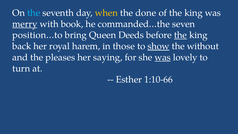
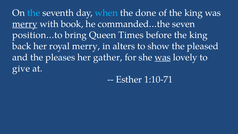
when colour: yellow -> light blue (106, 13)
Deeds: Deeds -> Times (131, 35)
the underline: present -> none (180, 35)
royal harem: harem -> merry (86, 46)
those: those -> alters (124, 46)
show underline: present -> none (159, 46)
without: without -> pleased (203, 46)
saying: saying -> gather (108, 57)
turn: turn -> give (21, 68)
1:10-66: 1:10-66 -> 1:10-71 (158, 79)
